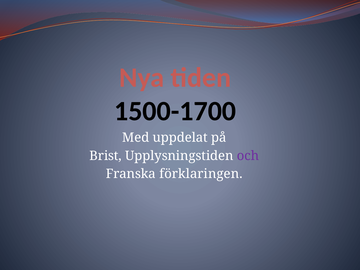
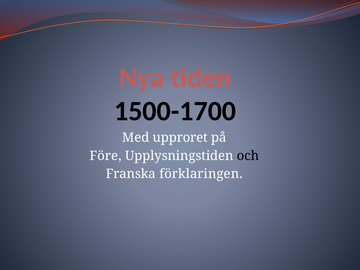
uppdelat: uppdelat -> upproret (180, 138)
Brist: Brist -> Före (106, 156)
och colour: purple -> black (248, 156)
